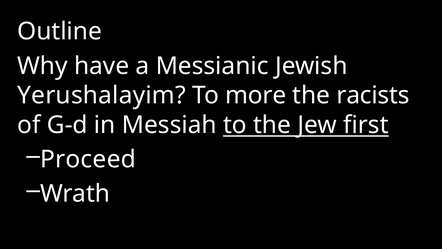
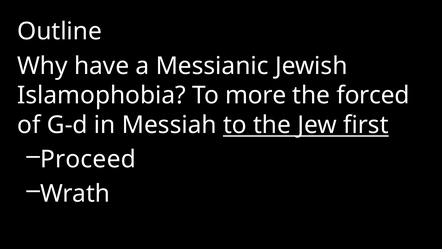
Yerushalayim: Yerushalayim -> Islamophobia (102, 95)
racists: racists -> forced (373, 95)
